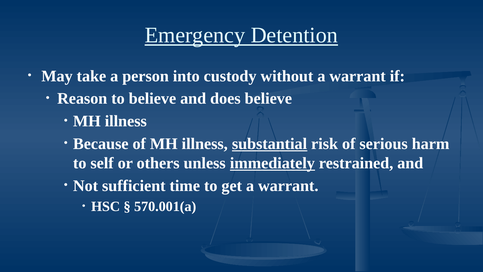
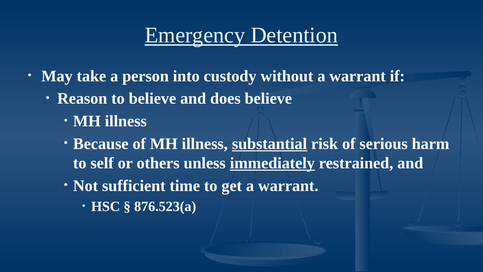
570.001(a: 570.001(a -> 876.523(a (165, 206)
